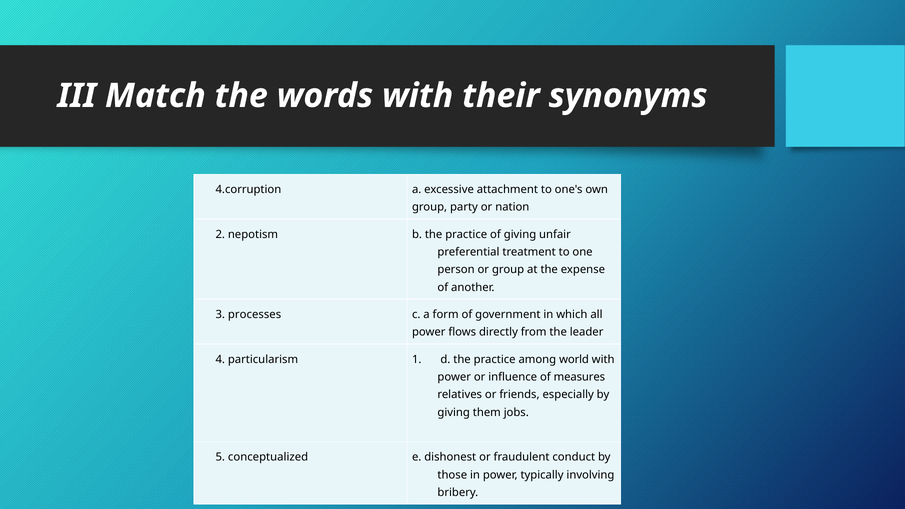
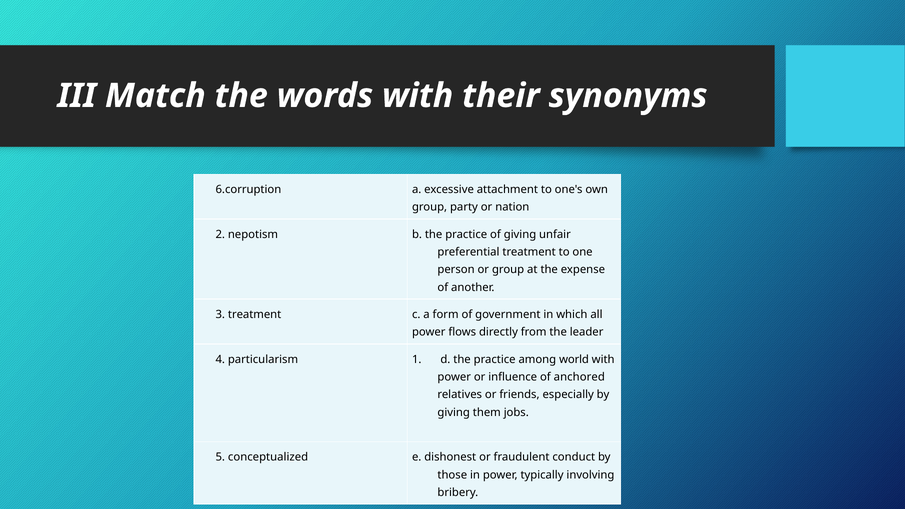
4.corruption: 4.corruption -> 6.corruption (248, 190)
3 processes: processes -> treatment (255, 315)
measures: measures -> anchored (579, 377)
